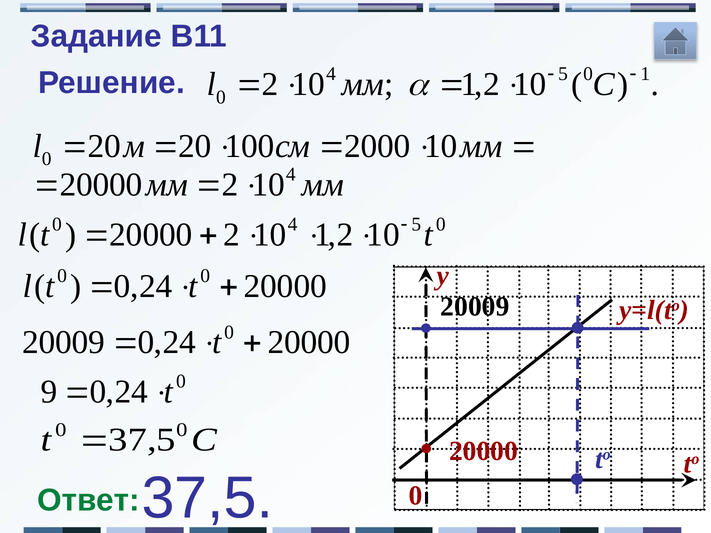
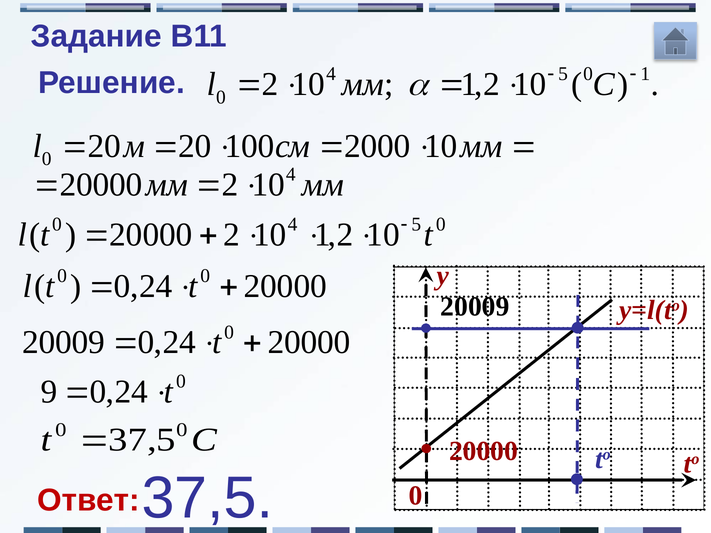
Ответ colour: green -> red (88, 500)
